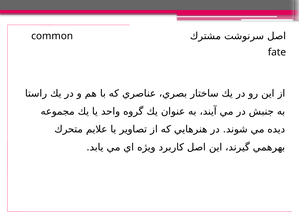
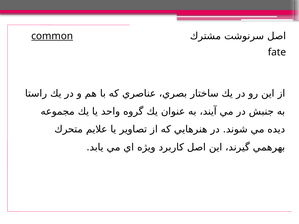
common underline: none -> present (52, 36)
